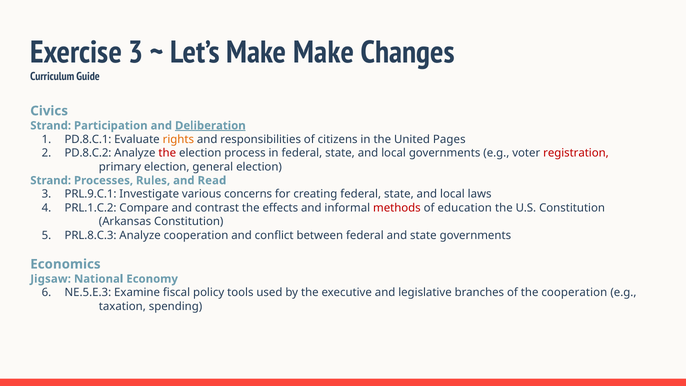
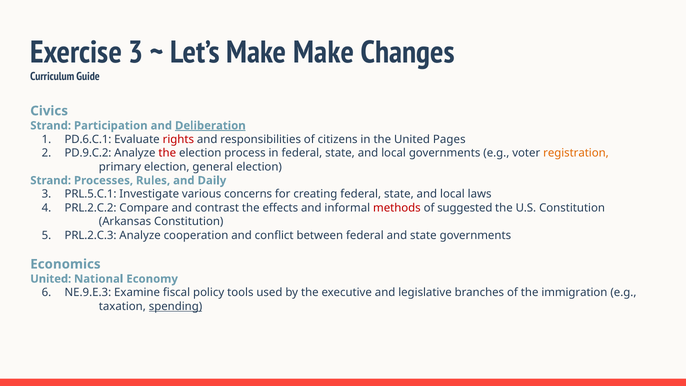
PD.8.C.1: PD.8.C.1 -> PD.6.C.1 (88, 139)
rights colour: orange -> red (178, 139)
PD.8.C.2: PD.8.C.2 -> PD.9.C.2 (88, 153)
registration colour: red -> orange (576, 153)
Read: Read -> Daily (212, 180)
PRL.9.C.1: PRL.9.C.1 -> PRL.5.C.1 (91, 194)
PRL.1.C.2: PRL.1.C.2 -> PRL.2.C.2 (91, 208)
education: education -> suggested (465, 208)
PRL.8.C.3: PRL.8.C.3 -> PRL.2.C.3 (91, 235)
Jigsaw: Jigsaw -> United (51, 279)
NE.5.E.3: NE.5.E.3 -> NE.9.E.3 (88, 293)
the cooperation: cooperation -> immigration (574, 293)
spending underline: none -> present (176, 306)
